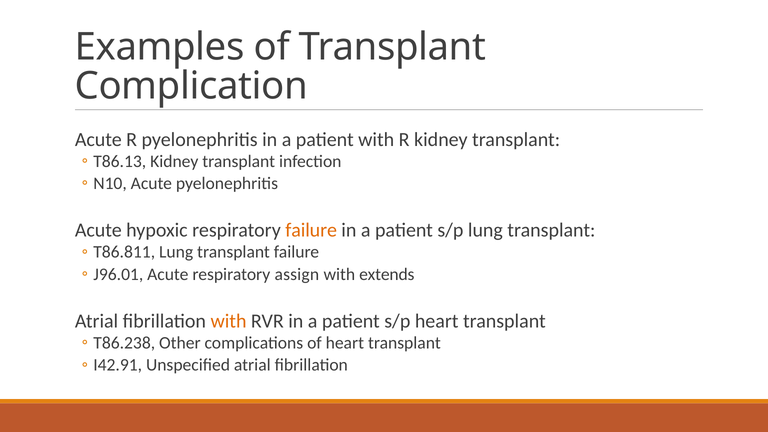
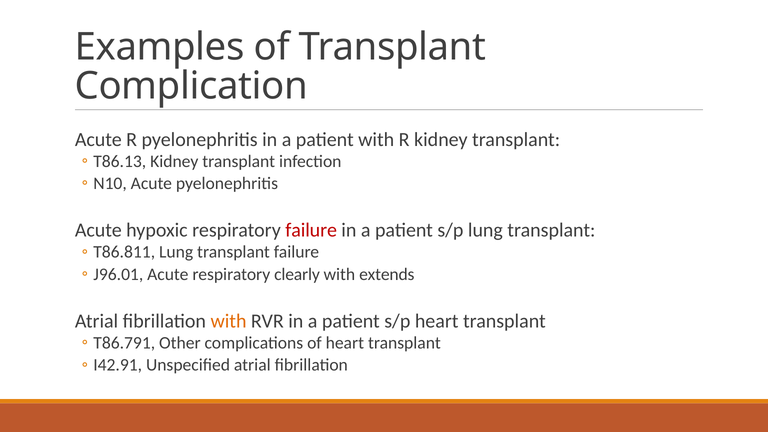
failure colour: orange -> red (311, 230)
assign: assign -> clearly (297, 274)
T86.238: T86.238 -> T86.791 (124, 343)
